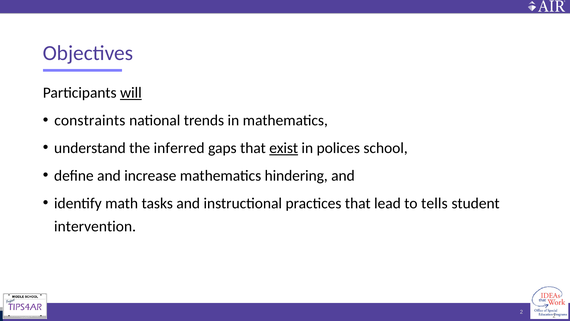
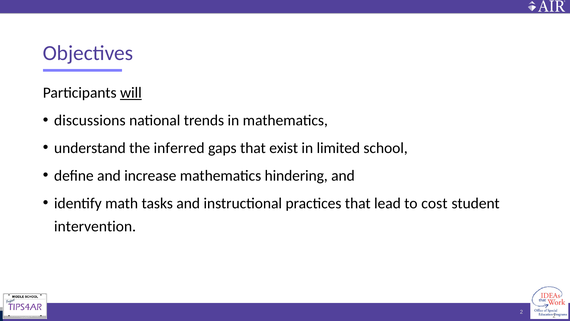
constraints: constraints -> discussions (90, 120)
exist underline: present -> none (284, 148)
polices: polices -> limited (338, 148)
tells: tells -> cost (434, 203)
